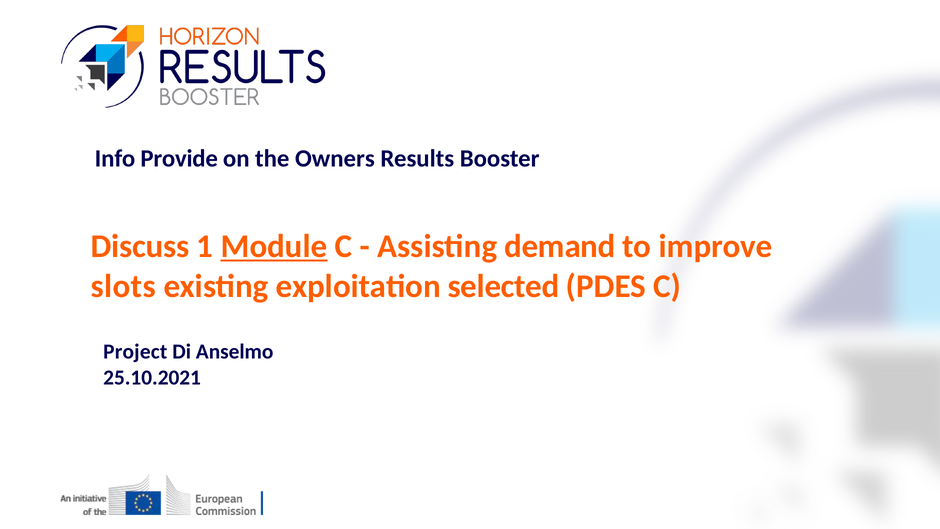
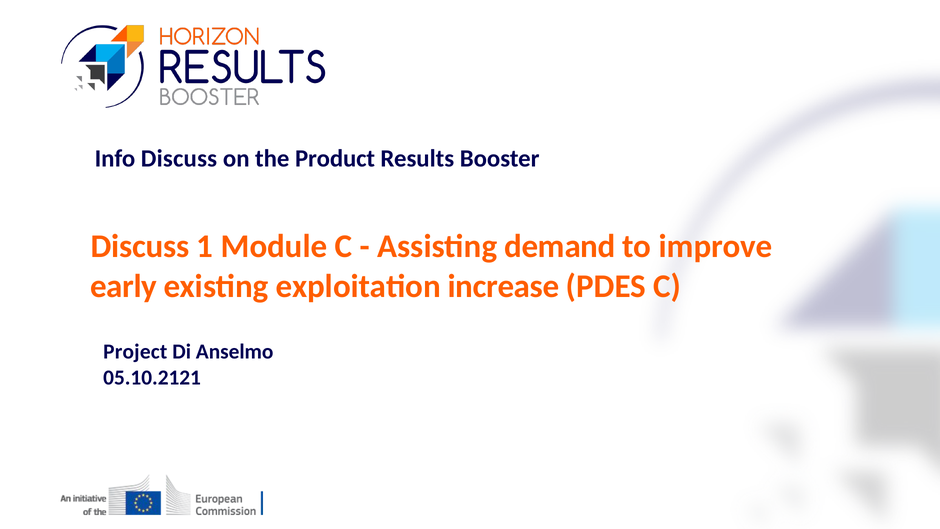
Info Provide: Provide -> Discuss (179, 159)
Owners: Owners -> Product (335, 159)
Module underline: present -> none (274, 246)
slots: slots -> early (124, 286)
selected: selected -> increase (504, 286)
25.10.2021: 25.10.2021 -> 05.10.2121 (152, 377)
